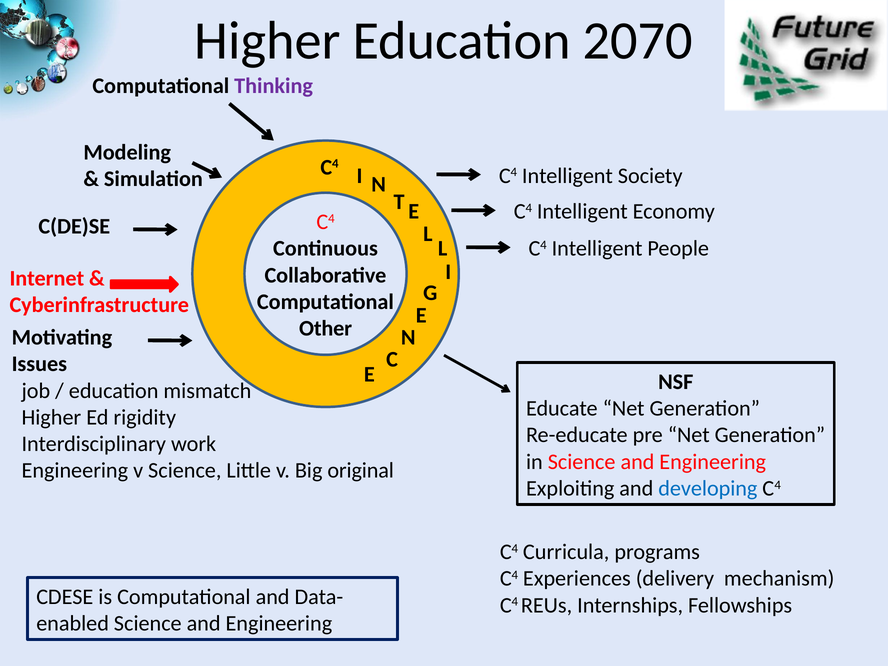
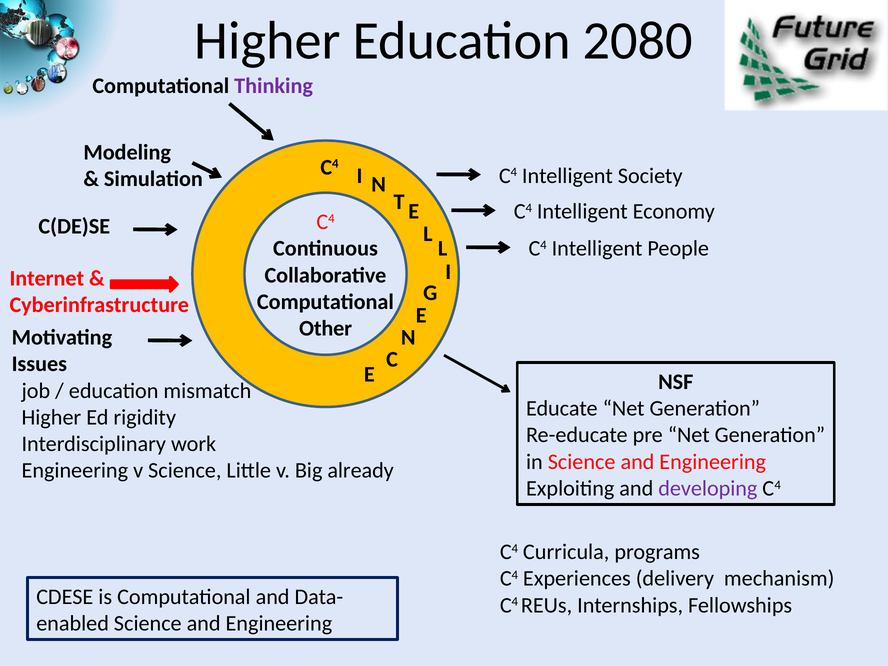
2070: 2070 -> 2080 (638, 41)
original: original -> already (361, 471)
developing colour: blue -> purple (708, 488)
